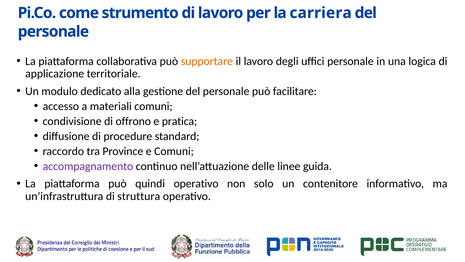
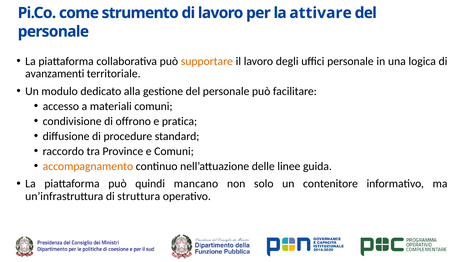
carriera: carriera -> attivare (321, 13)
applicazione: applicazione -> avanzamenti (55, 74)
accompagnamento colour: purple -> orange (88, 166)
quindi operativo: operativo -> mancano (196, 183)
